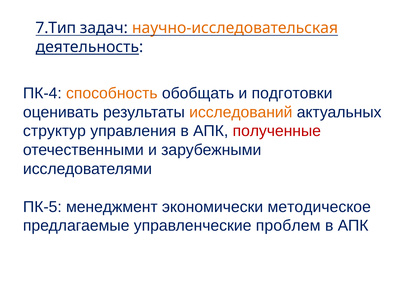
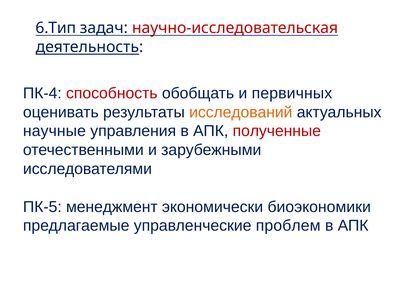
7.Тип: 7.Тип -> 6.Тип (56, 28)
научно-исследовательская colour: orange -> red (235, 28)
способность colour: orange -> red (112, 93)
подготовки: подготовки -> первичных (292, 93)
структур: структур -> научные (54, 131)
методическое: методическое -> биоэкономики (319, 207)
